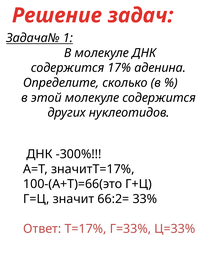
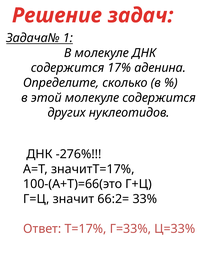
-300%: -300% -> -276% (79, 154)
